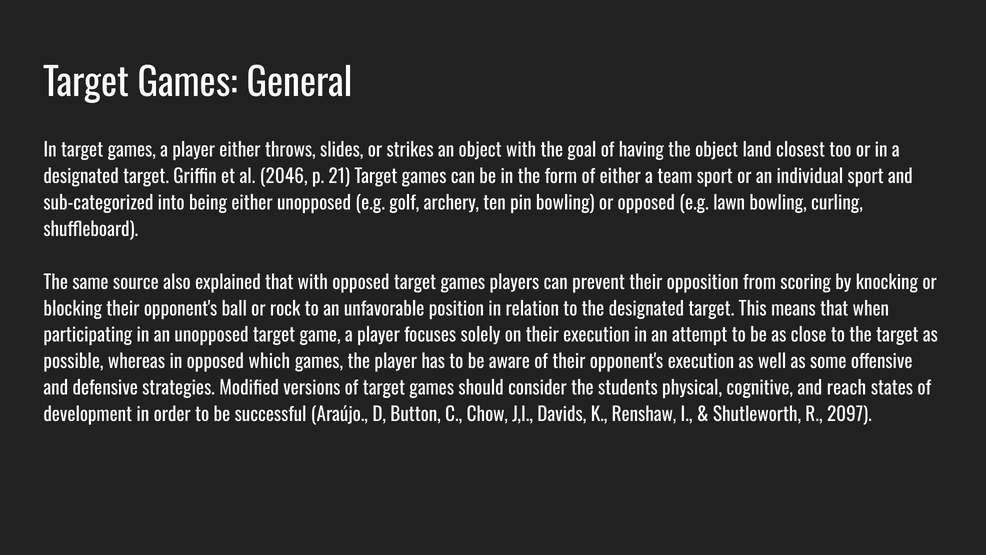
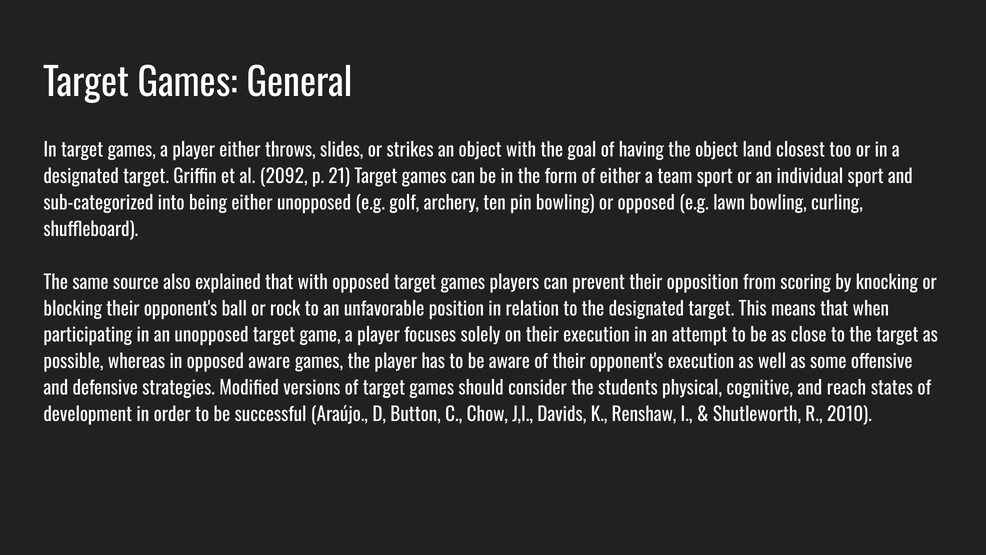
2046: 2046 -> 2092 (284, 177)
opposed which: which -> aware (269, 362)
2097: 2097 -> 2010 (849, 415)
